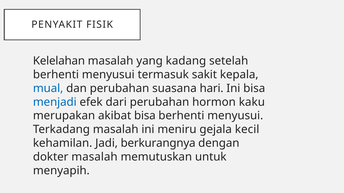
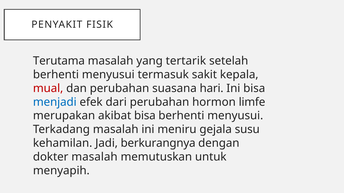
Kelelahan: Kelelahan -> Terutama (59, 61)
kadang: kadang -> tertarik (186, 61)
mual colour: blue -> red (48, 88)
kaku: kaku -> limfe (252, 102)
kecil: kecil -> susu (247, 130)
